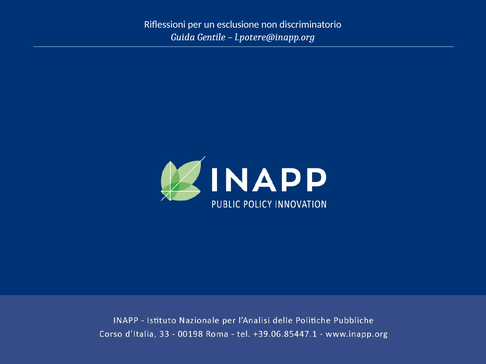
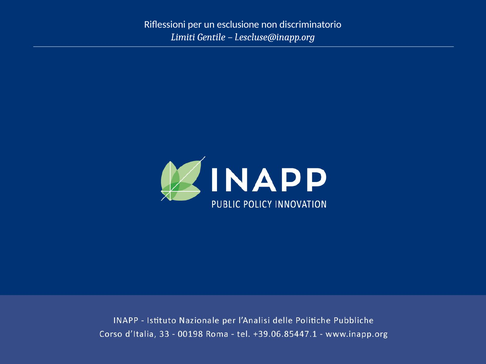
Guida: Guida -> Limiti (183, 37)
l.potere@inapp.org: l.potere@inapp.org -> l.escluse@inapp.org (275, 37)
